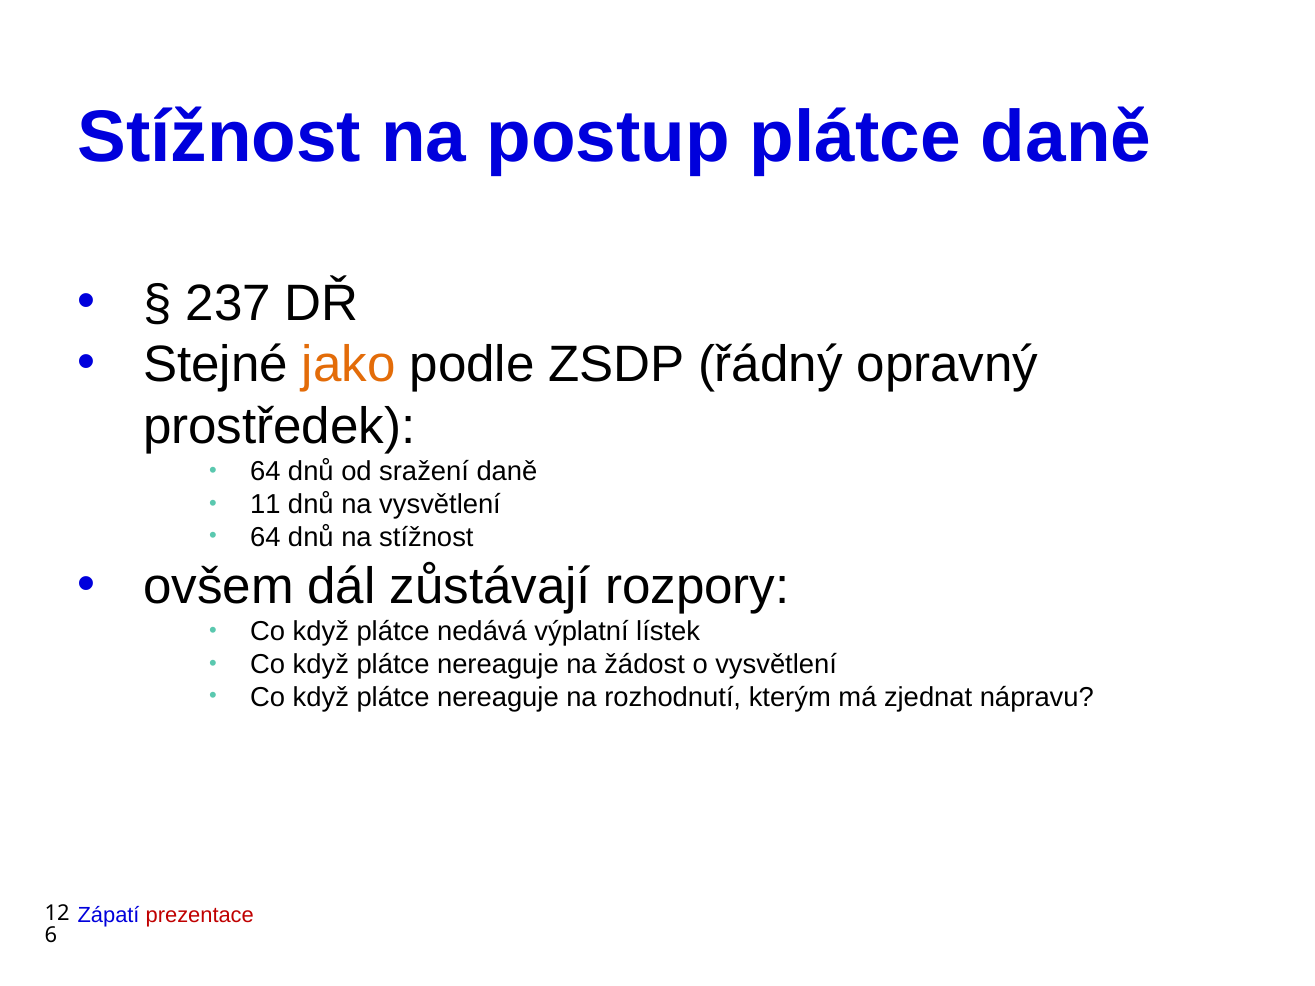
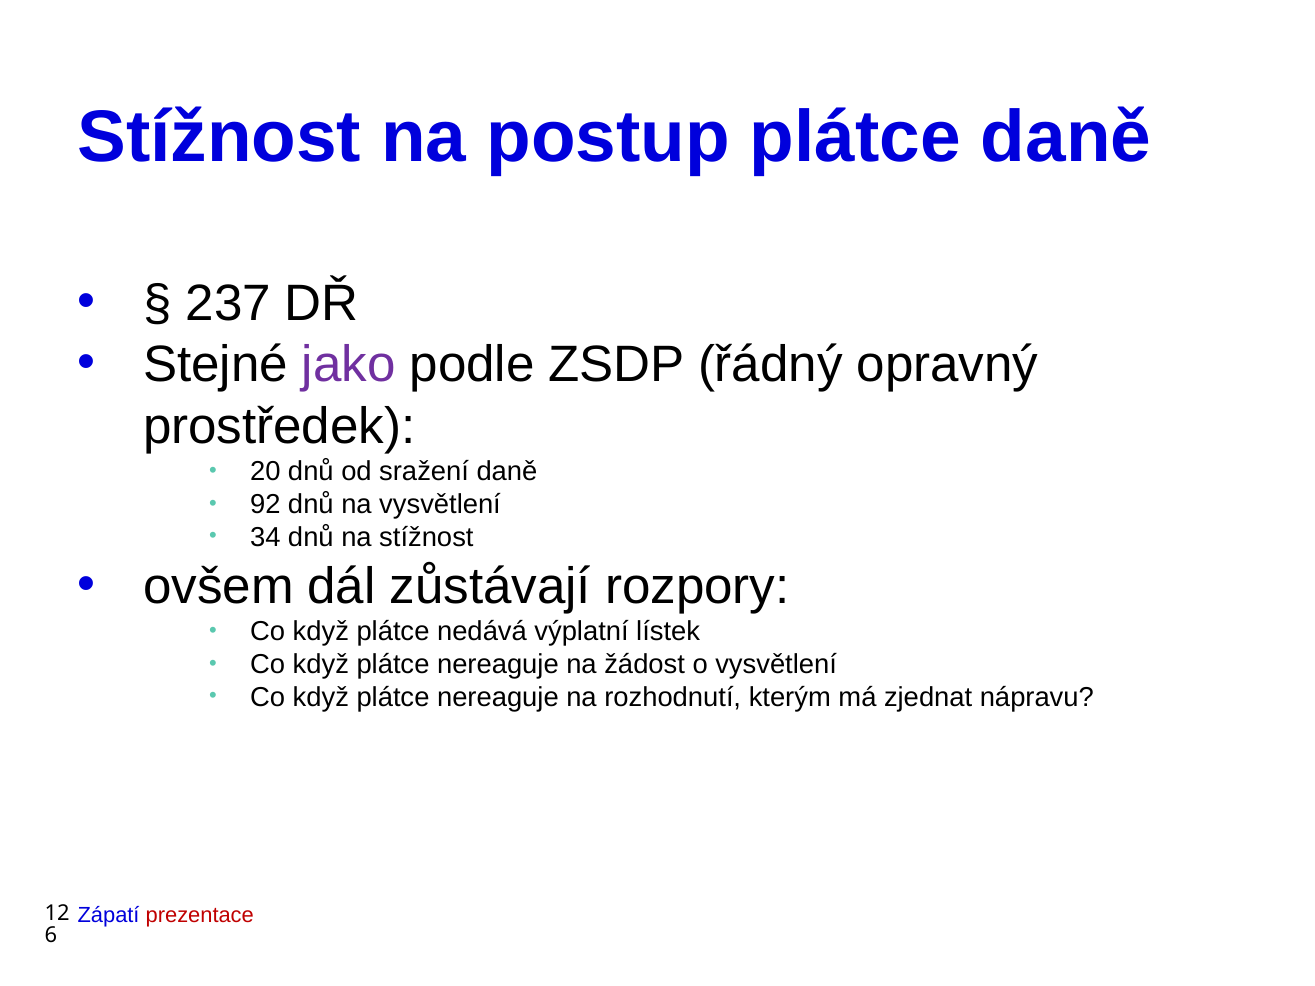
jako colour: orange -> purple (349, 365)
64: 64 -> 20 (265, 472)
11: 11 -> 92 (265, 505)
64: 64 -> 34 (265, 537)
